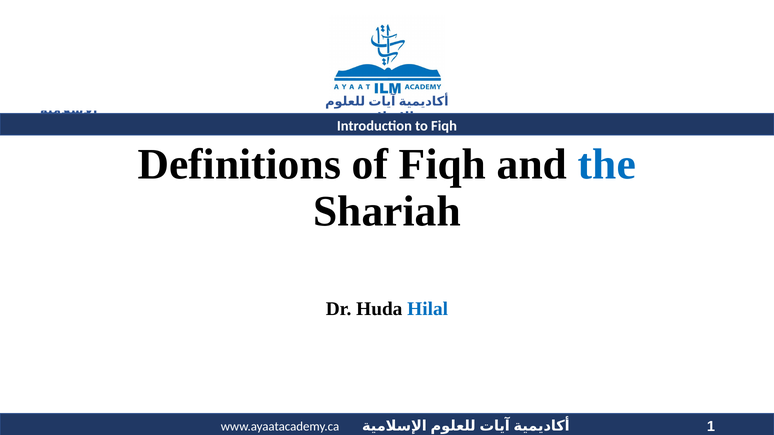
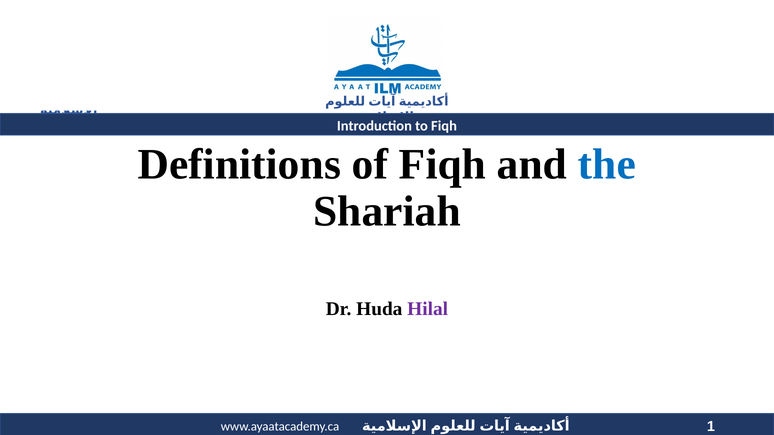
Hilal colour: blue -> purple (428, 309)
